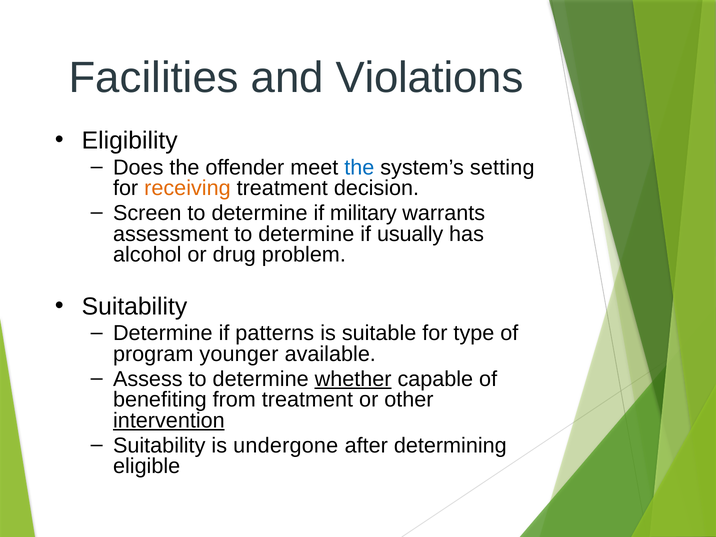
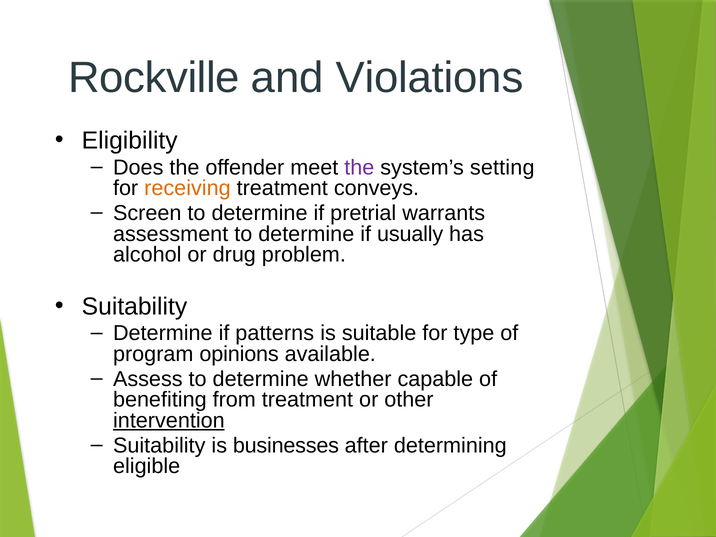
Facilities: Facilities -> Rockville (154, 78)
the colour: blue -> purple (359, 167)
decision: decision -> conveys (376, 188)
military: military -> pretrial (363, 213)
younger: younger -> opinions (239, 354)
whether underline: present -> none (353, 379)
undergone: undergone -> businesses (286, 446)
